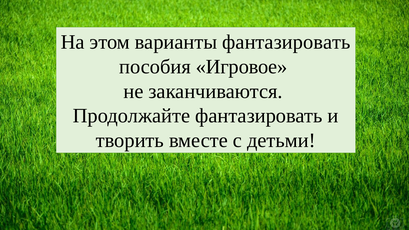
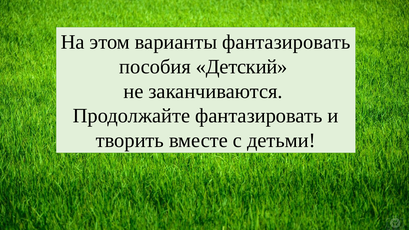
Игровое: Игровое -> Детский (242, 67)
